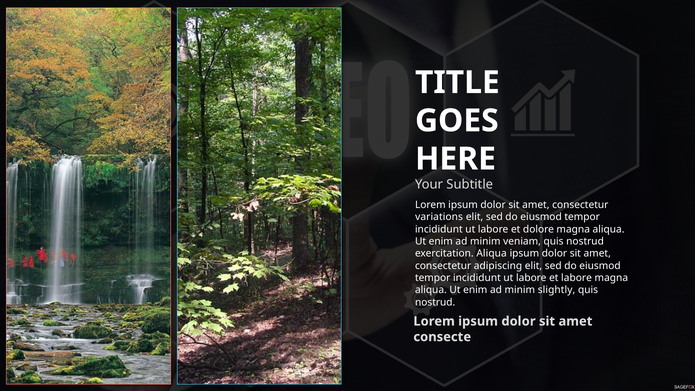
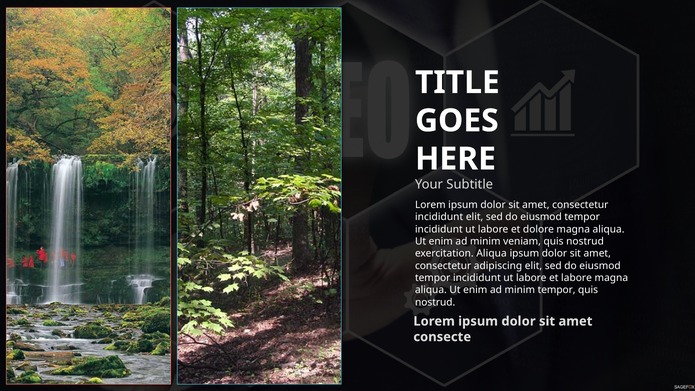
variations: variations -> incididunt (439, 217)
minim slightly: slightly -> tempor (557, 290)
